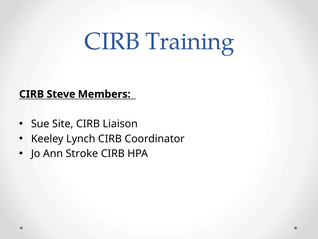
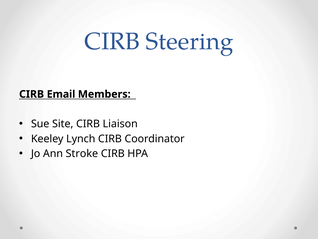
Training: Training -> Steering (190, 41)
Steve: Steve -> Email (61, 94)
